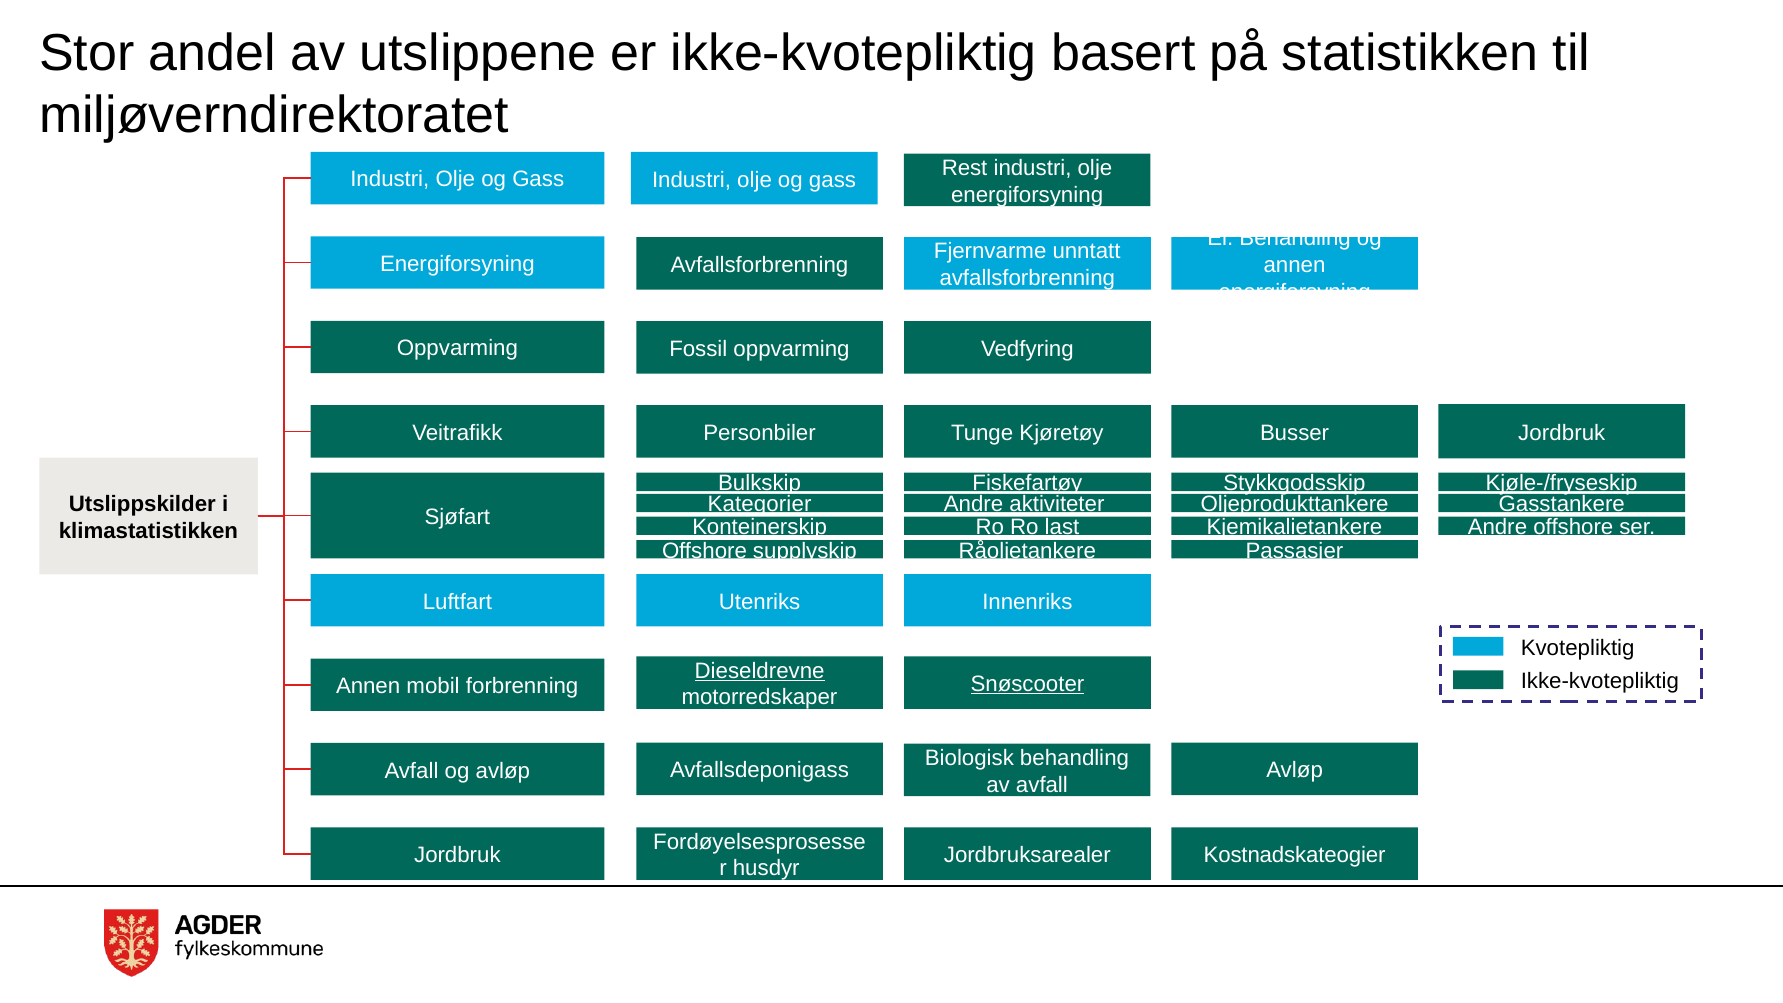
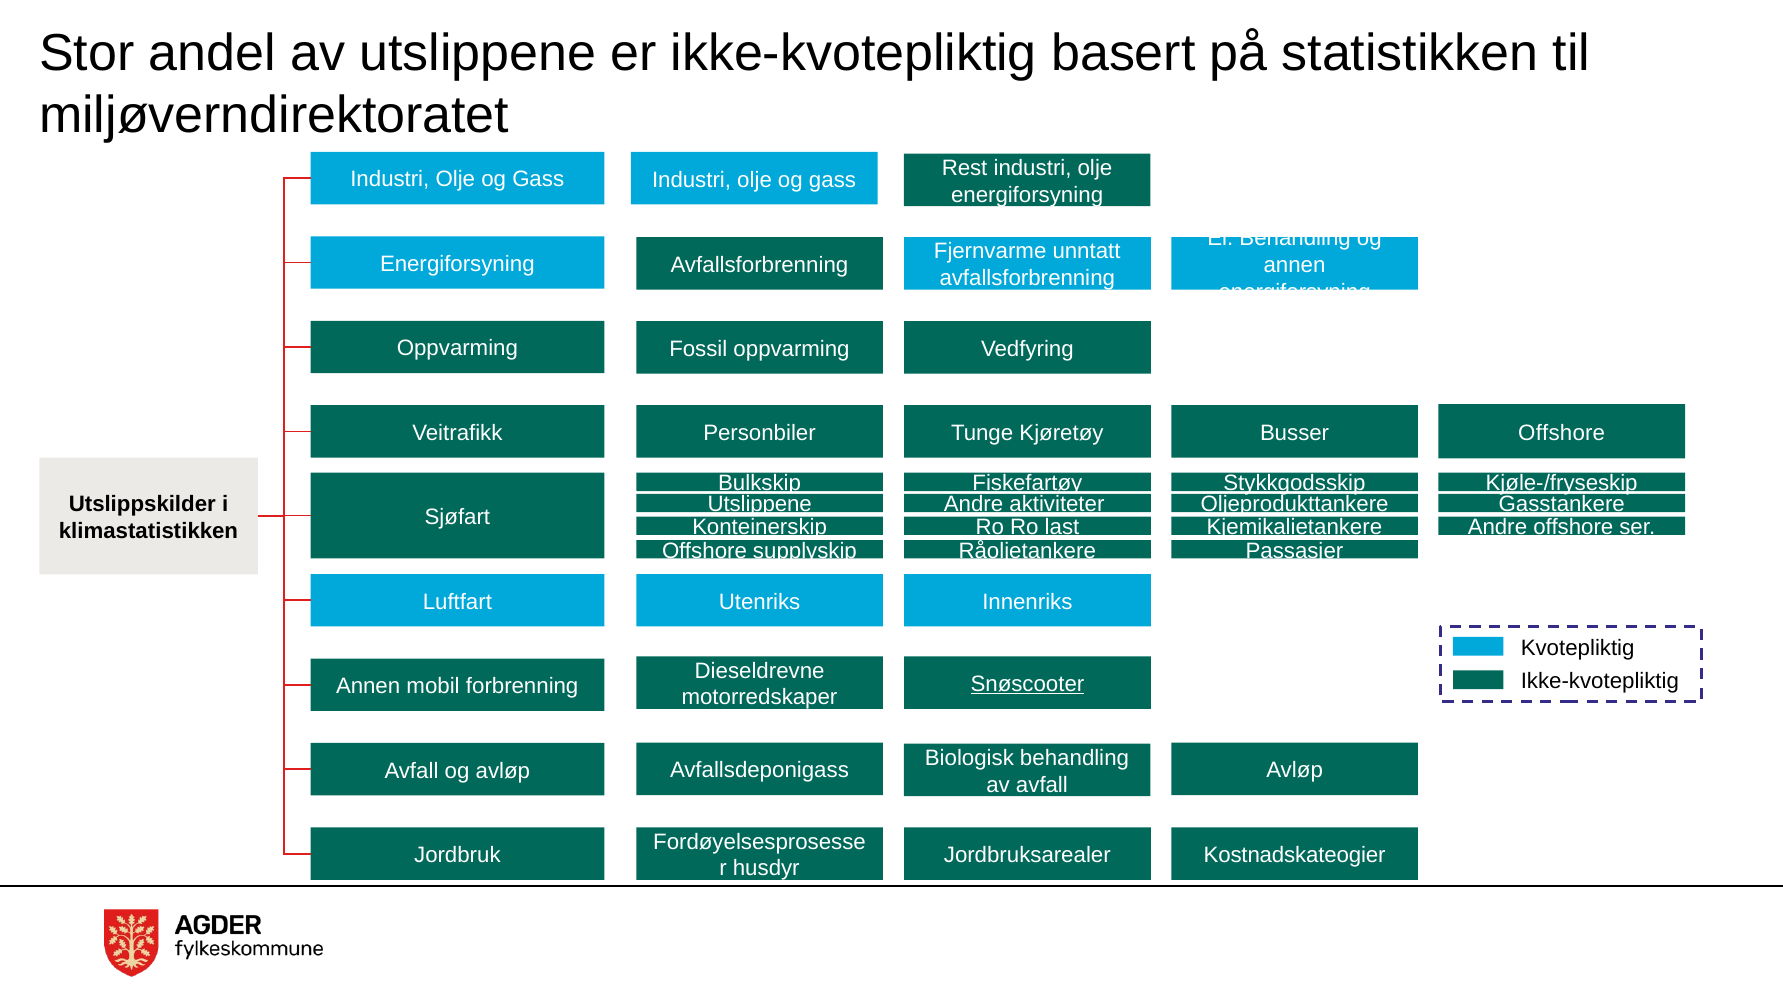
Personbiler Jordbruk: Jordbruk -> Offshore (1562, 433)
Kategorier: Kategorier -> Utslippene (760, 505)
Dieseldrevne underline: present -> none (760, 671)
